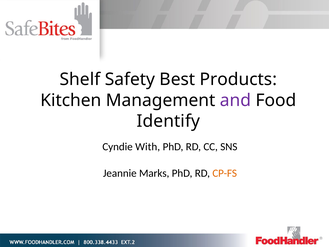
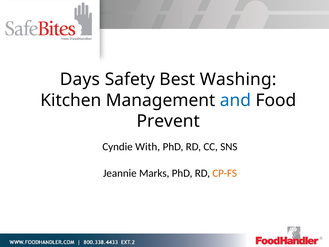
Shelf: Shelf -> Days (80, 79)
Products: Products -> Washing (238, 79)
and colour: purple -> blue (235, 100)
Identify: Identify -> Prevent (168, 121)
